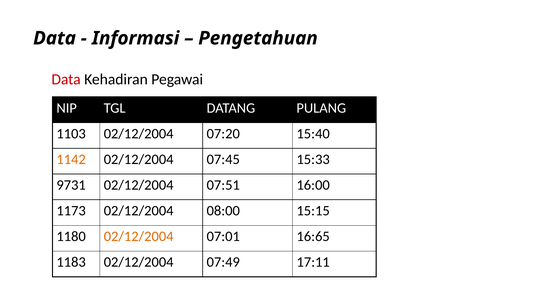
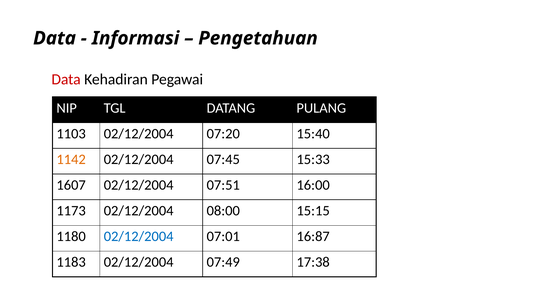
9731: 9731 -> 1607 (71, 185)
02/12/2004 colour: orange -> blue (139, 237)
16:65: 16:65 -> 16:87 (313, 237)
17:11: 17:11 -> 17:38 (313, 262)
